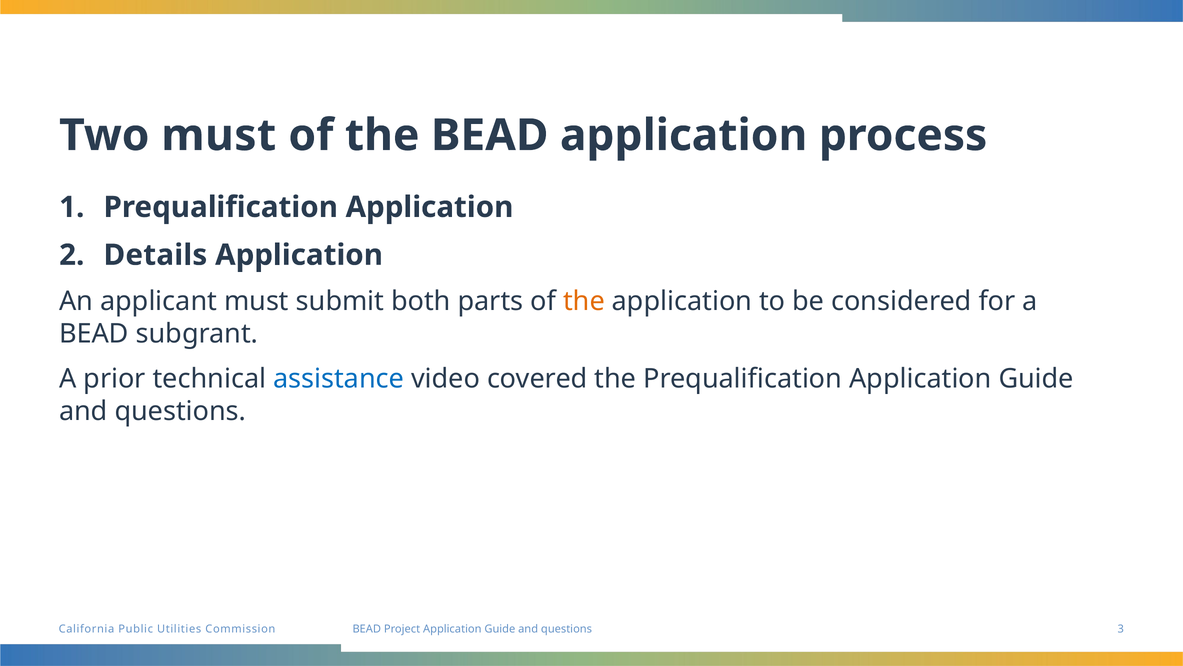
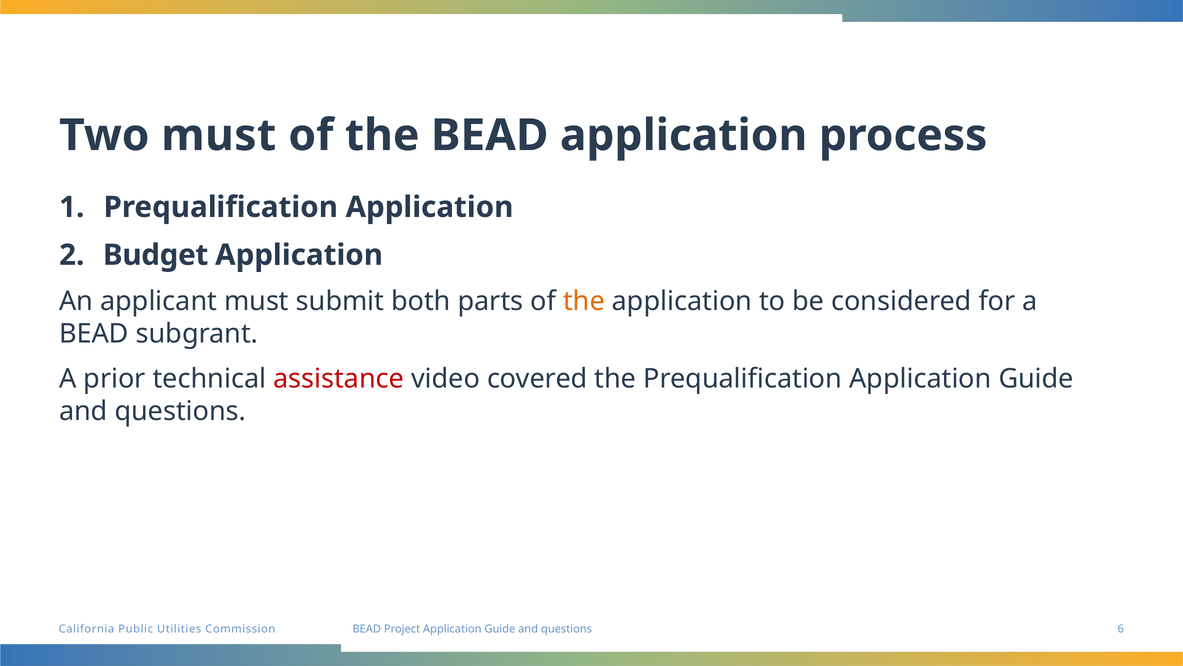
Details: Details -> Budget (156, 255)
assistance colour: blue -> red (339, 378)
3: 3 -> 6 (1121, 629)
